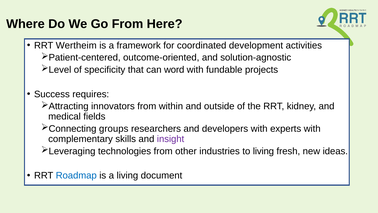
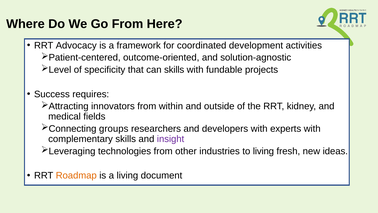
Wertheim: Wertheim -> Advocacy (76, 45)
can word: word -> skills (174, 70)
Roadmap colour: blue -> orange (76, 175)
